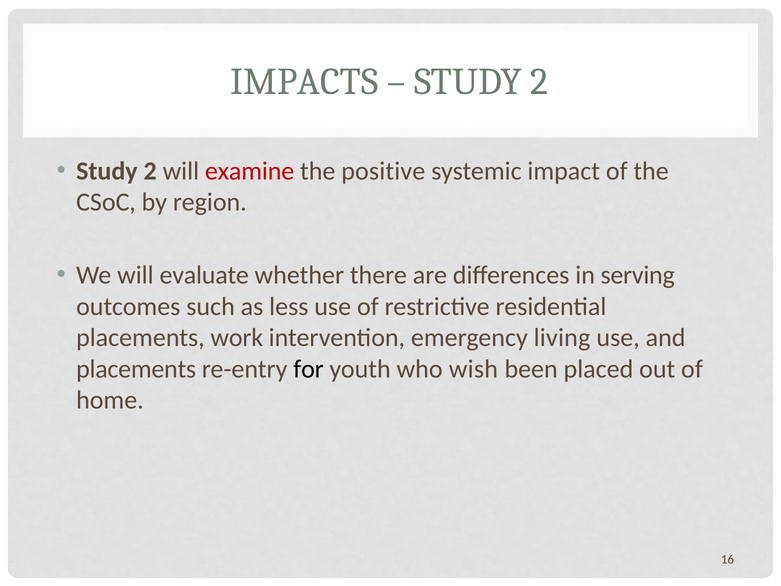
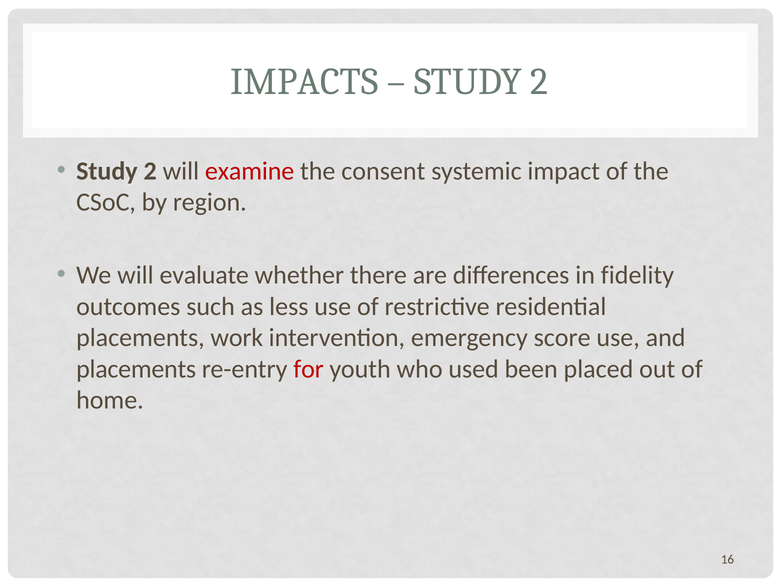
positive: positive -> consent (383, 171)
serving: serving -> fidelity (637, 275)
living: living -> score (562, 338)
for colour: black -> red (309, 369)
wish: wish -> used (474, 369)
